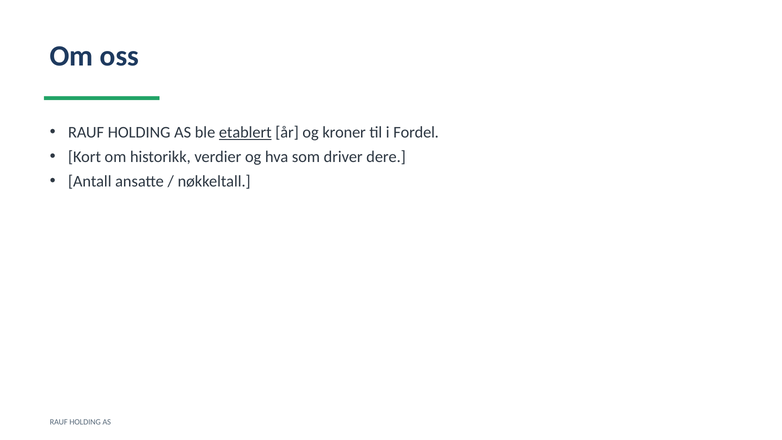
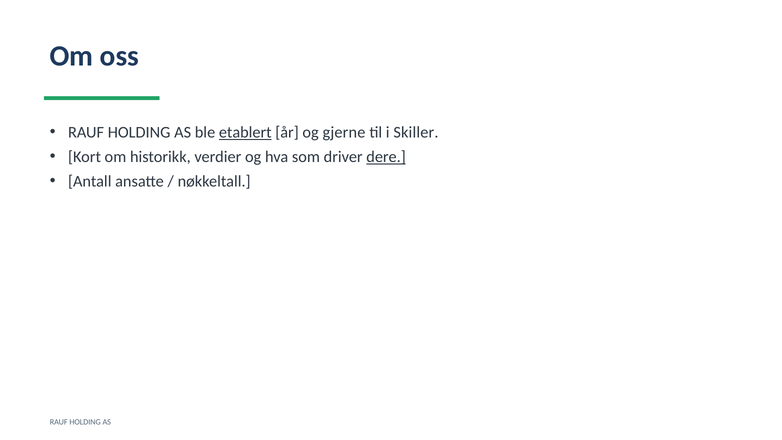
kroner: kroner -> gjerne (344, 132)
Fordel: Fordel -> Skiller (416, 132)
dere underline: none -> present (386, 157)
